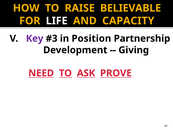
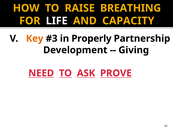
BELIEVABLE: BELIEVABLE -> BREATHING (131, 8)
Key colour: purple -> orange (35, 38)
Position: Position -> Properly (91, 38)
